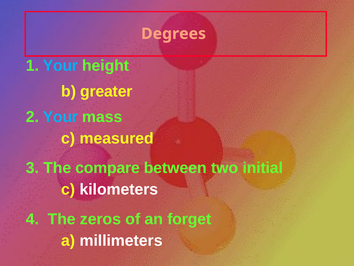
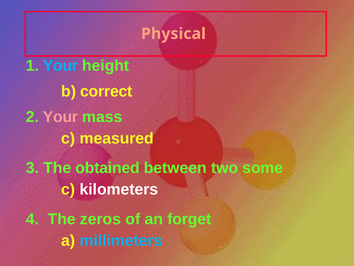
Degrees: Degrees -> Physical (173, 34)
greater: greater -> correct (106, 91)
Your colour: light blue -> pink (60, 117)
compare: compare -> obtained (108, 168)
initial: initial -> some (263, 168)
millimeters colour: white -> light blue (121, 240)
